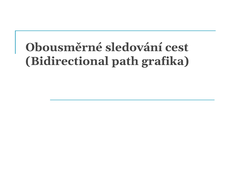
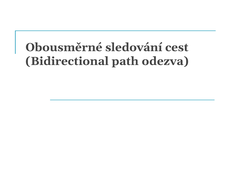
grafika: grafika -> odezva (165, 61)
